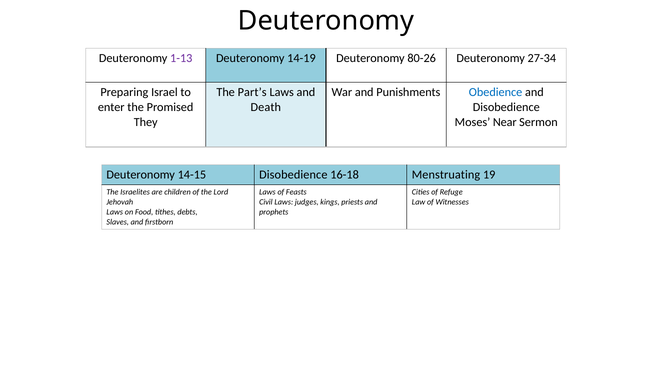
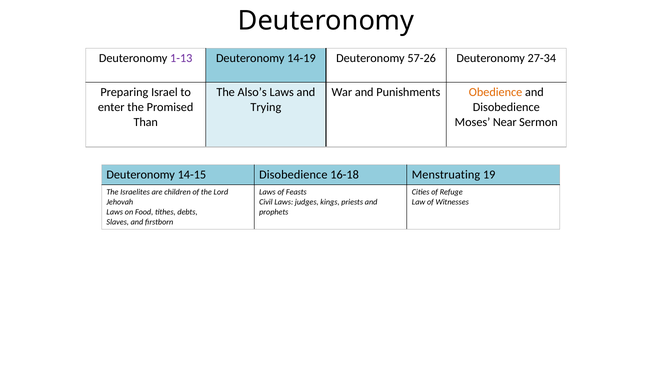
80-26: 80-26 -> 57-26 (422, 58)
Part’s: Part’s -> Also’s (252, 92)
Obedience colour: blue -> orange (496, 92)
Death: Death -> Trying (266, 107)
They: They -> Than (146, 122)
